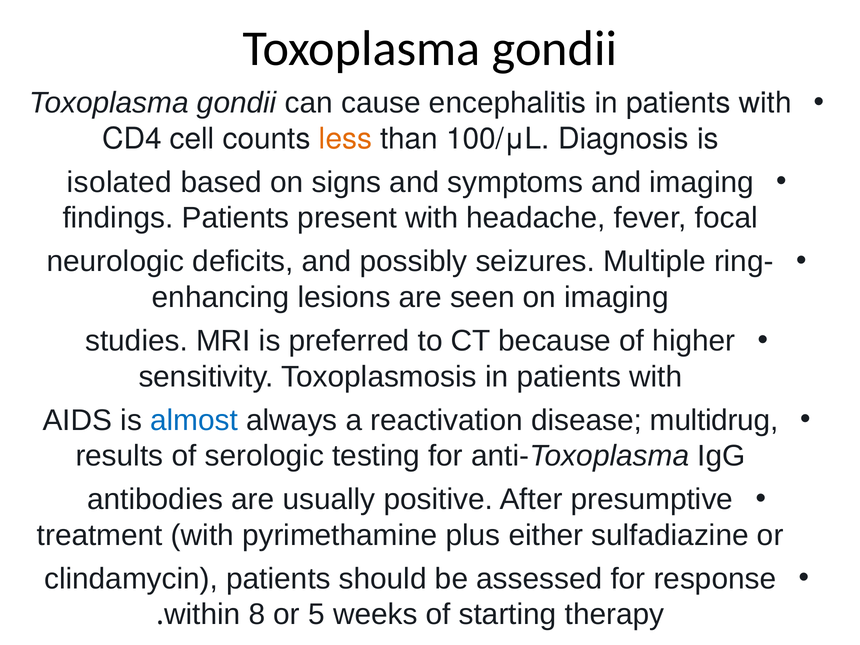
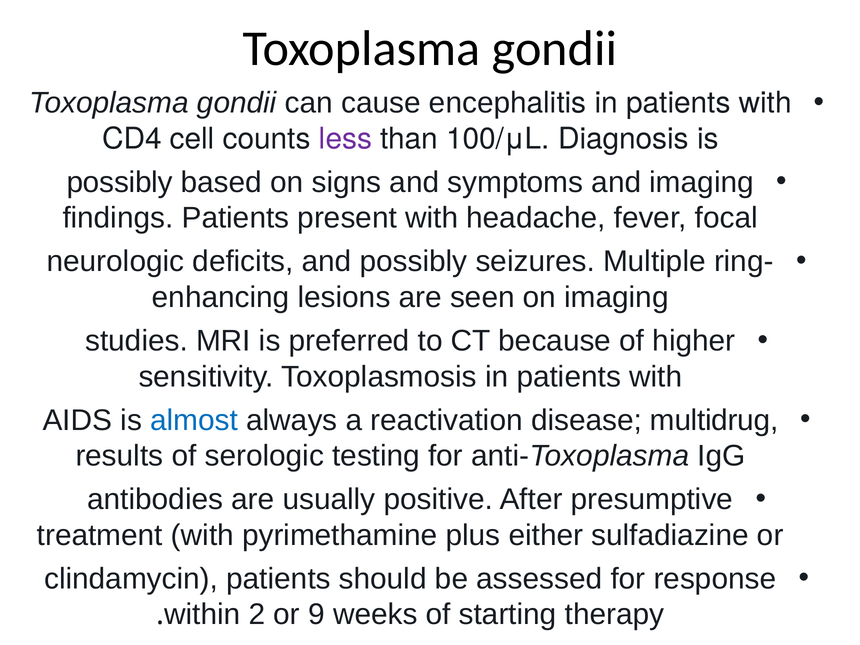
less colour: orange -> purple (345, 139)
isolated: isolated -> possibly (120, 182)
8: 8 -> 2 (257, 615)
5: 5 -> 9 (316, 615)
